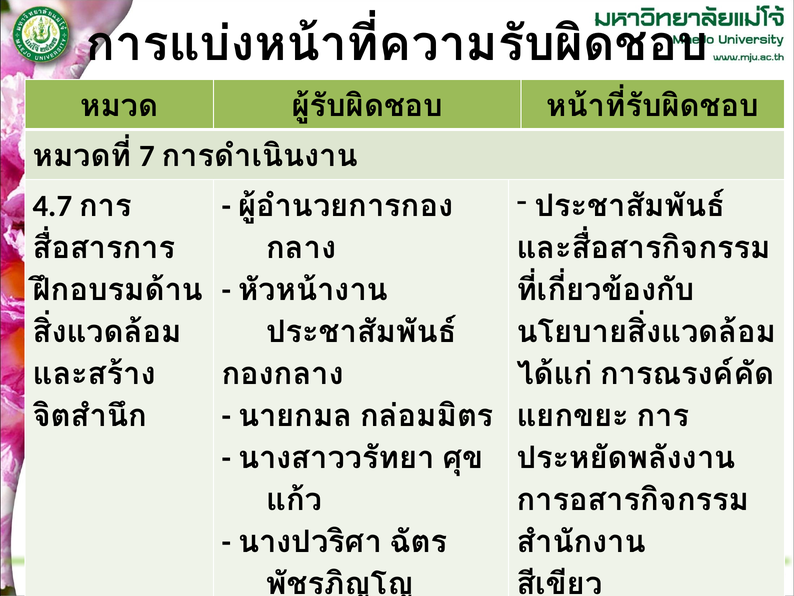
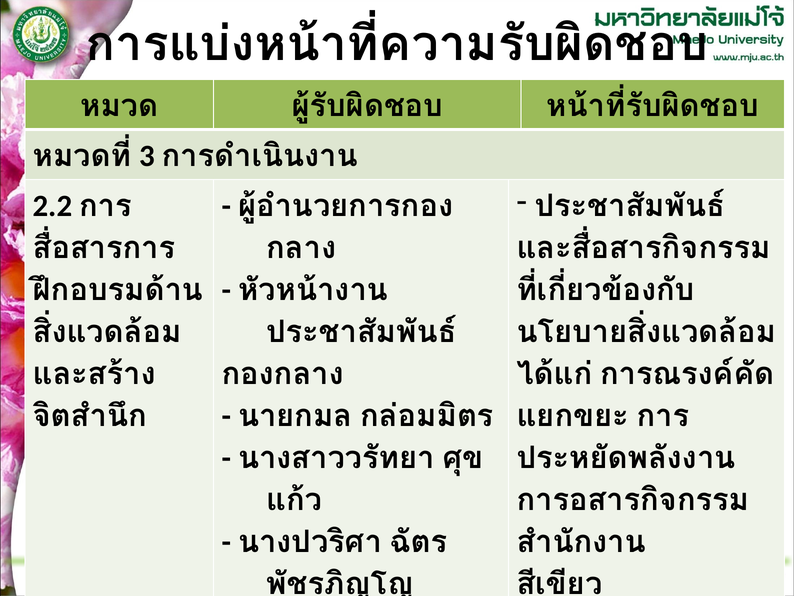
7: 7 -> 3 (147, 156)
4.7: 4.7 -> 2.2 (52, 206)
